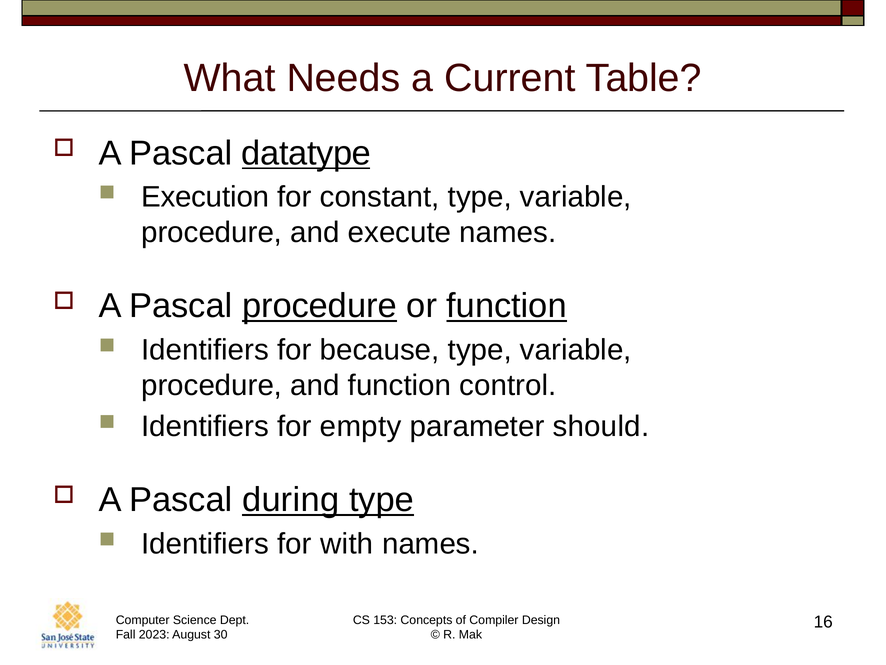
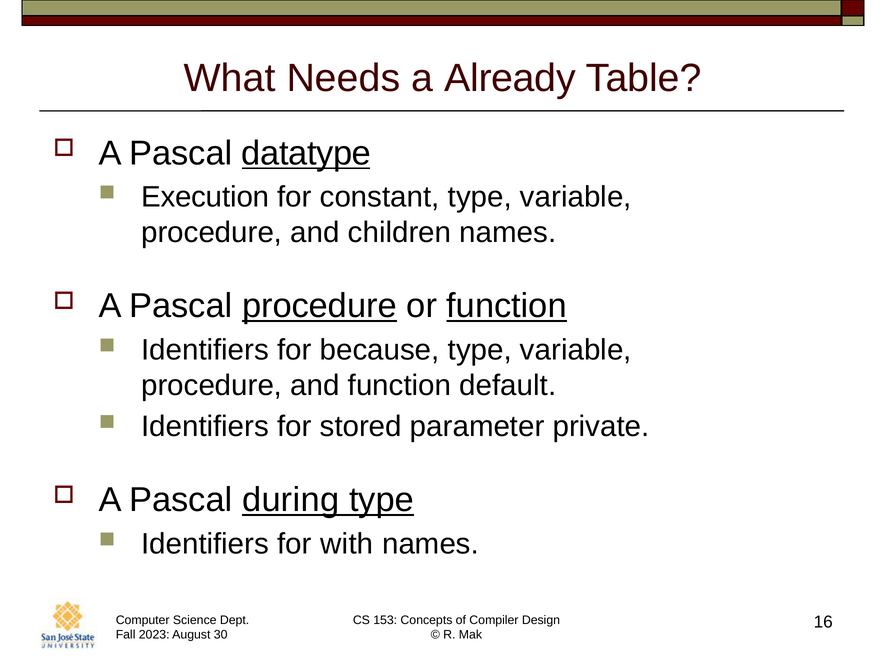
Current: Current -> Already (510, 78)
execute: execute -> children (400, 232)
control: control -> default (508, 385)
empty: empty -> stored (361, 426)
should: should -> private (601, 426)
